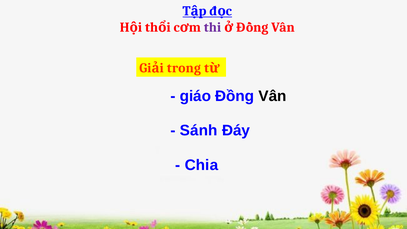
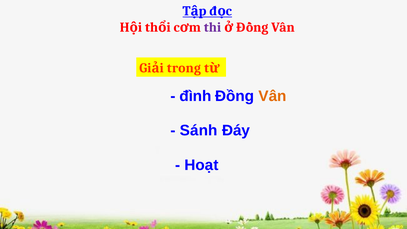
giáo: giáo -> đình (195, 96)
Vân colour: black -> orange (272, 96)
Chia: Chia -> Hoạt (202, 165)
